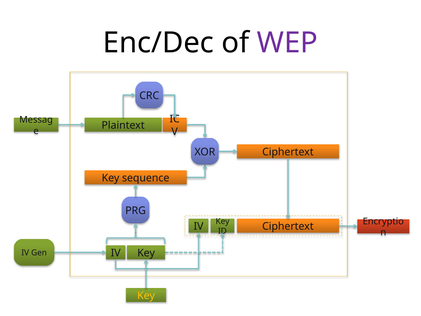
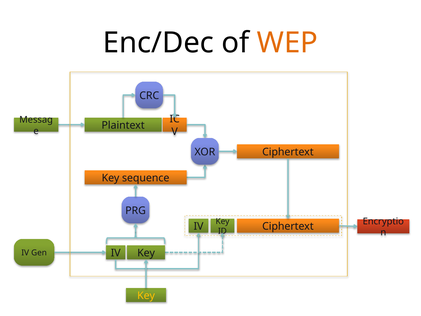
WEP colour: purple -> orange (287, 43)
